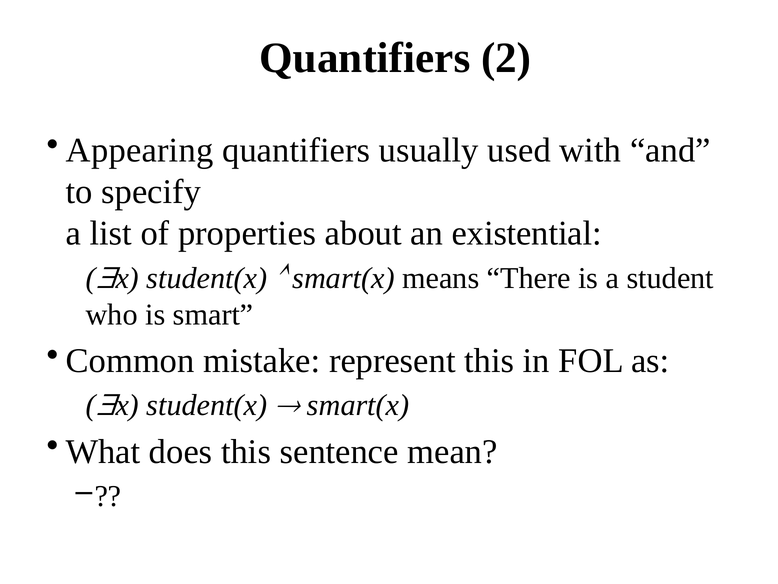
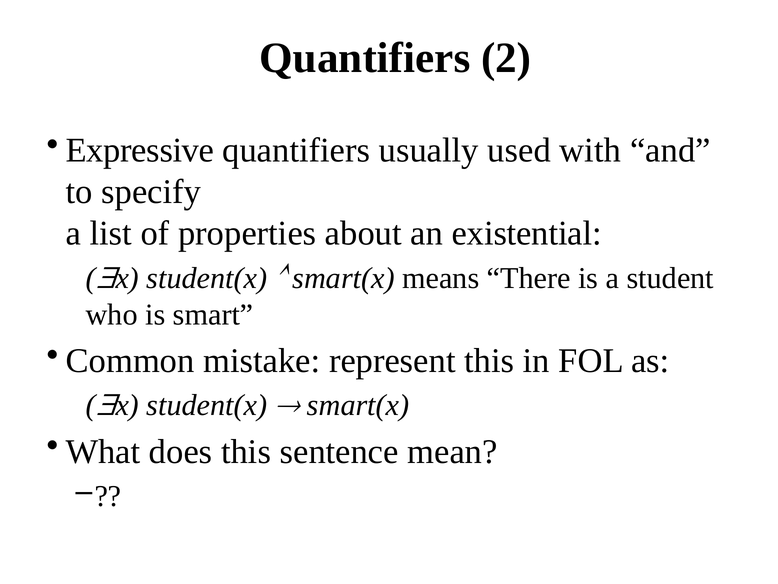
Appearing: Appearing -> Expressive (140, 150)
